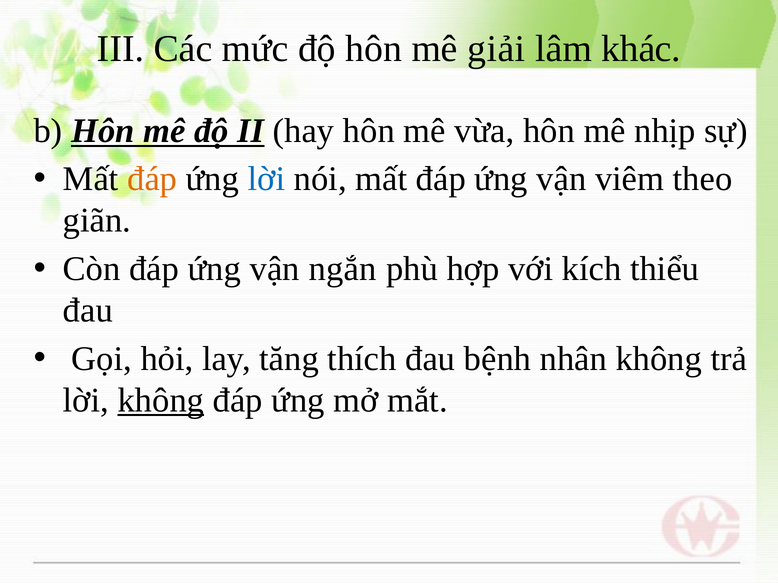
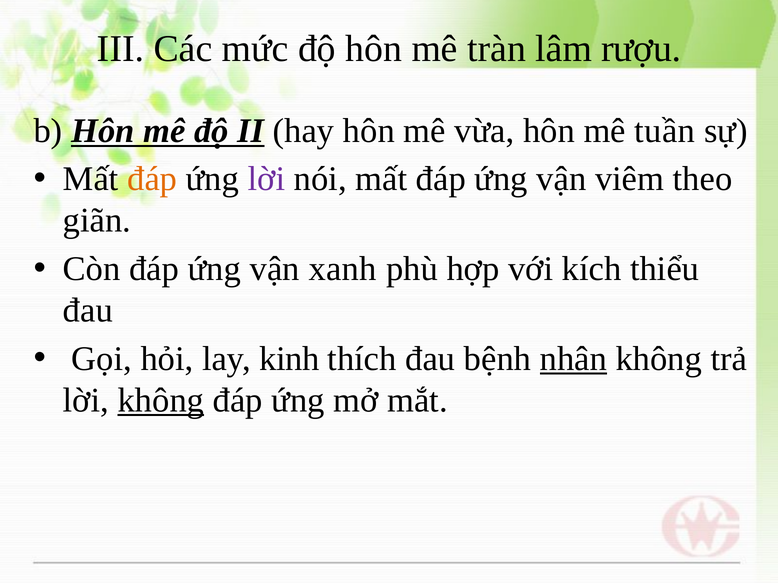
giải: giải -> tràn (497, 49)
khác: khác -> rượu (641, 49)
nhịp: nhịp -> tuần (665, 131)
lời colour: blue -> purple (266, 179)
ngắn: ngắn -> xanh (343, 269)
tăng: tăng -> kinh (289, 359)
nhân underline: none -> present (573, 359)
